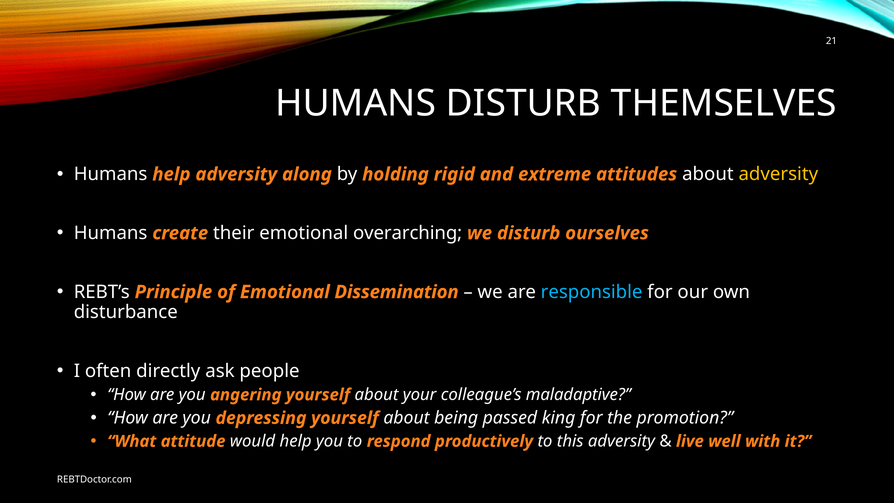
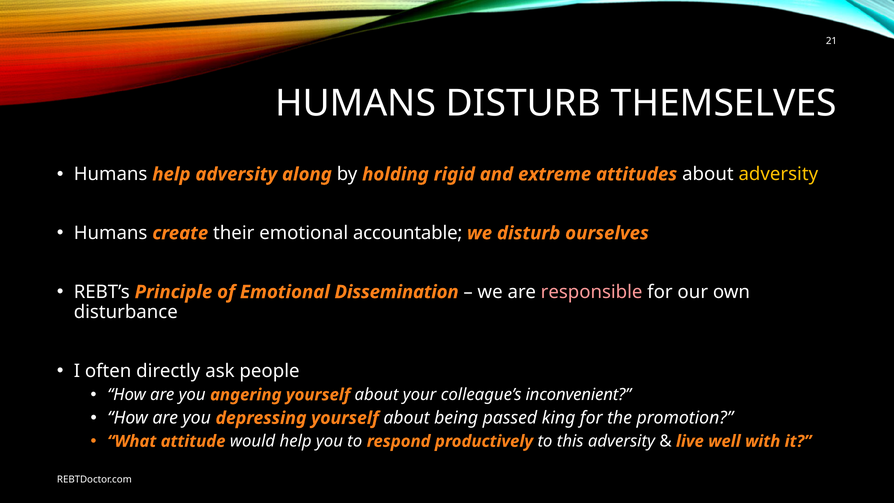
overarching: overarching -> accountable (408, 233)
responsible colour: light blue -> pink (592, 292)
maladaptive: maladaptive -> inconvenient (578, 395)
